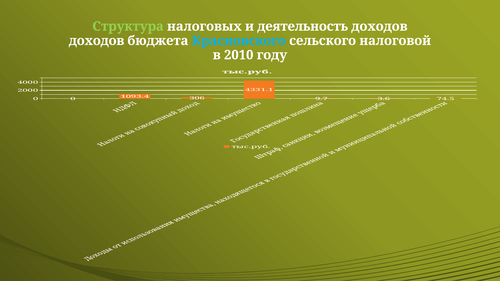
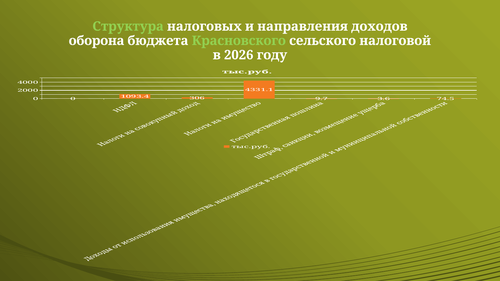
деятельность: деятельность -> направления (303, 26)
доходов: доходов -> оборона (97, 41)
Красновского colour: light blue -> light green (239, 41)
2010: 2010 -> 2026 (239, 55)
